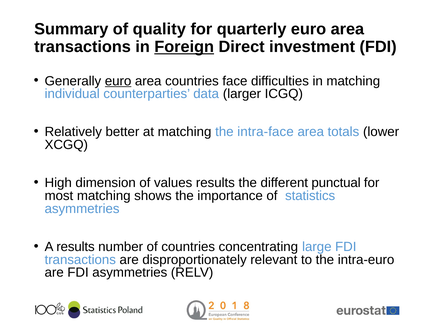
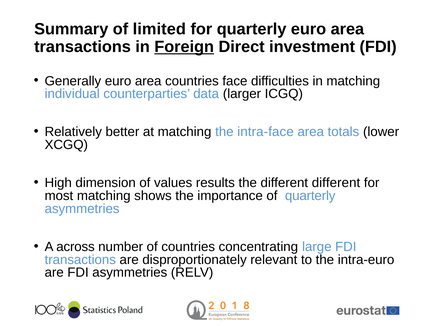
quality: quality -> limited (159, 29)
euro underline: present -> none (118, 81)
different punctual: punctual -> different (336, 183)
of statistics: statistics -> quarterly (310, 196)
A results: results -> across (75, 246)
